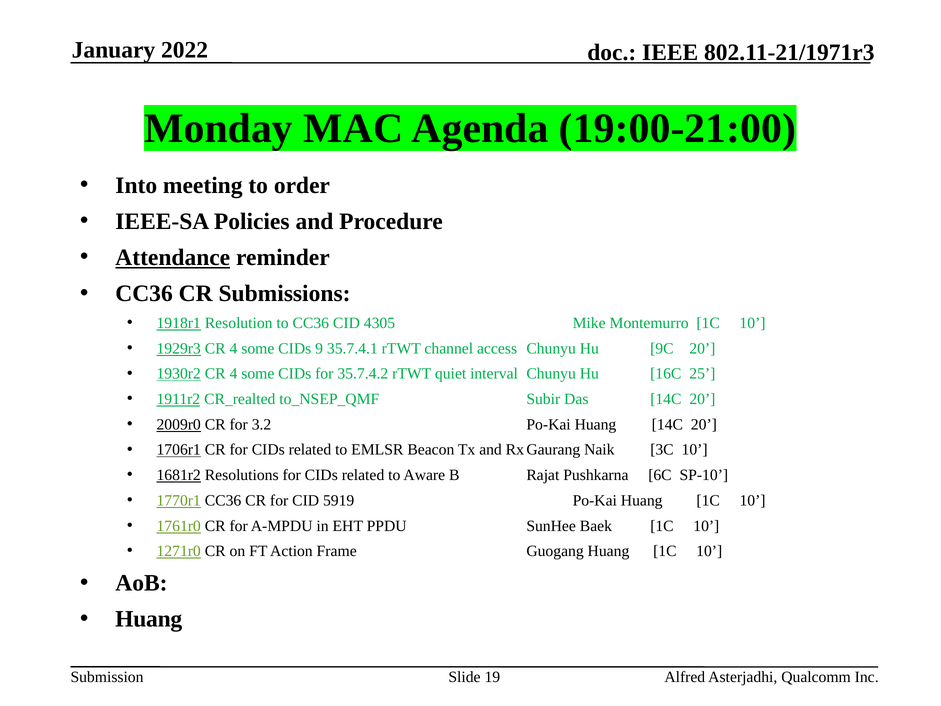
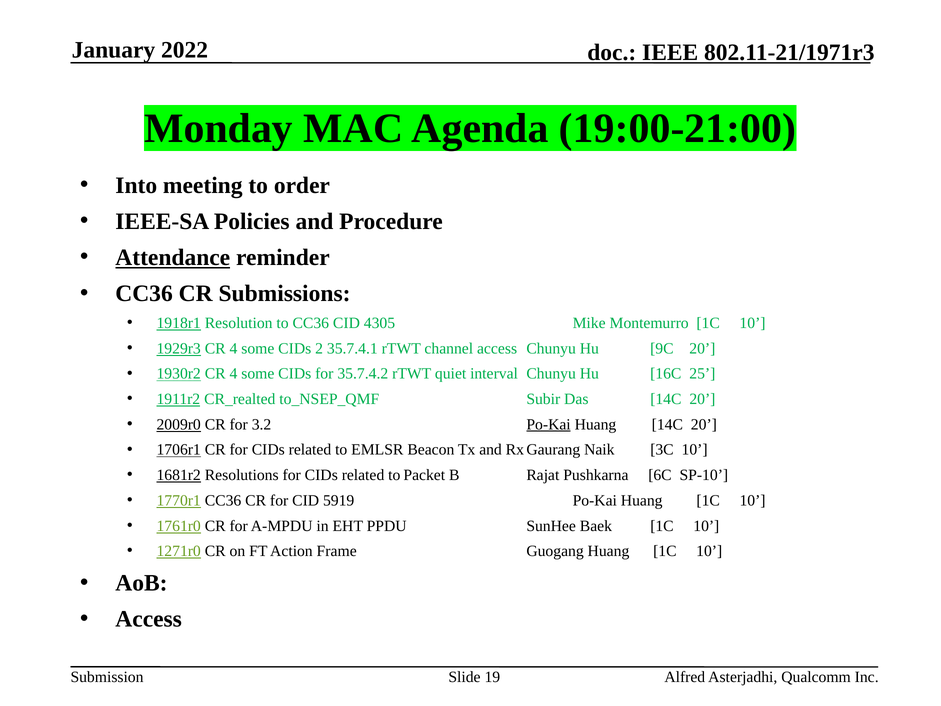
9: 9 -> 2 (319, 348)
Po-Kai underline: none -> present (549, 424)
Aware: Aware -> Packet (424, 475)
Huang: Huang -> Access (149, 619)
